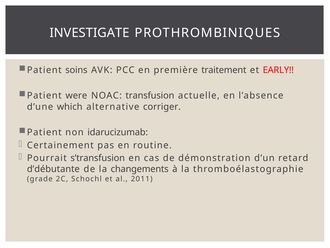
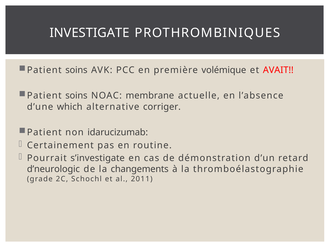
traitement: traitement -> volémique (224, 70)
EARLY: EARLY -> AVAIT (278, 70)
were: were -> soins (76, 96)
transfusion: transfusion -> membrane (150, 96)
s’transfusion: s’transfusion -> s’investigate (98, 158)
d’débutante: d’débutante -> d’neurologic (53, 169)
